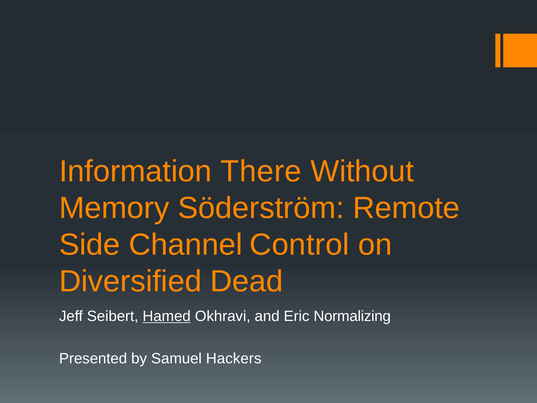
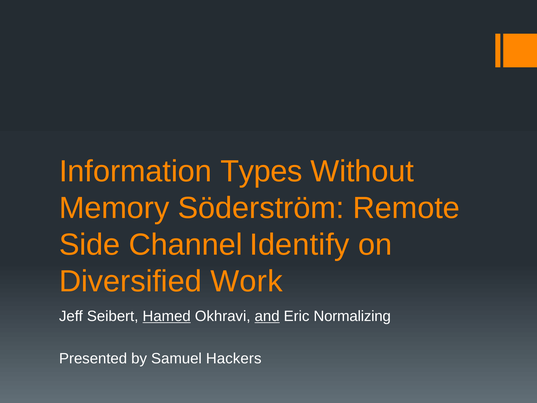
There: There -> Types (261, 171)
Control: Control -> Identify (299, 245)
Dead: Dead -> Work (247, 281)
and underline: none -> present (267, 316)
